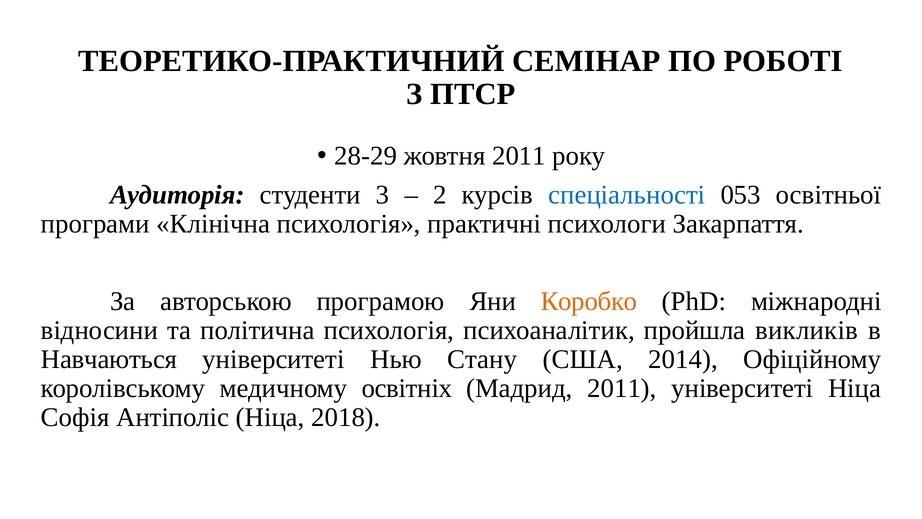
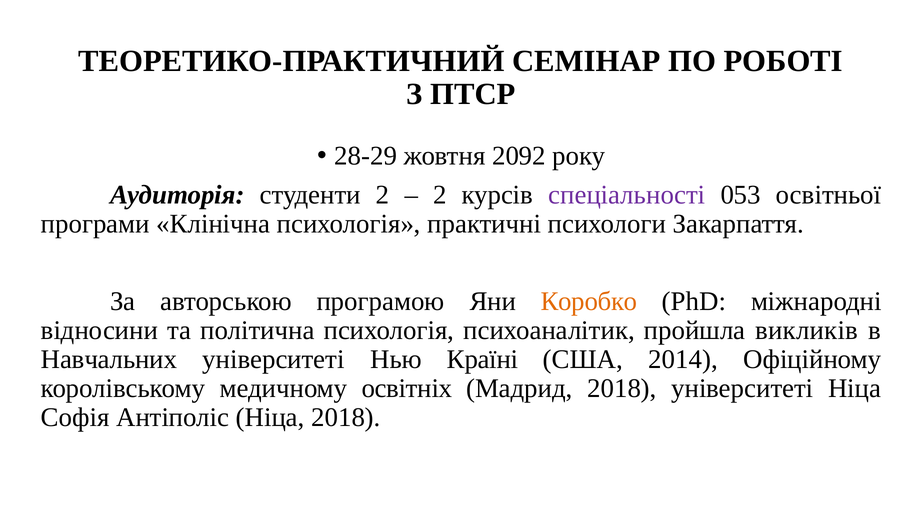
жовтня 2011: 2011 -> 2092 (519, 156)
студенти 3: 3 -> 2 (383, 195)
спеціальності colour: blue -> purple (627, 195)
Навчаються: Навчаються -> Навчальних (109, 359)
Стану: Стану -> Країні (483, 359)
Мадрид 2011: 2011 -> 2018 (622, 388)
